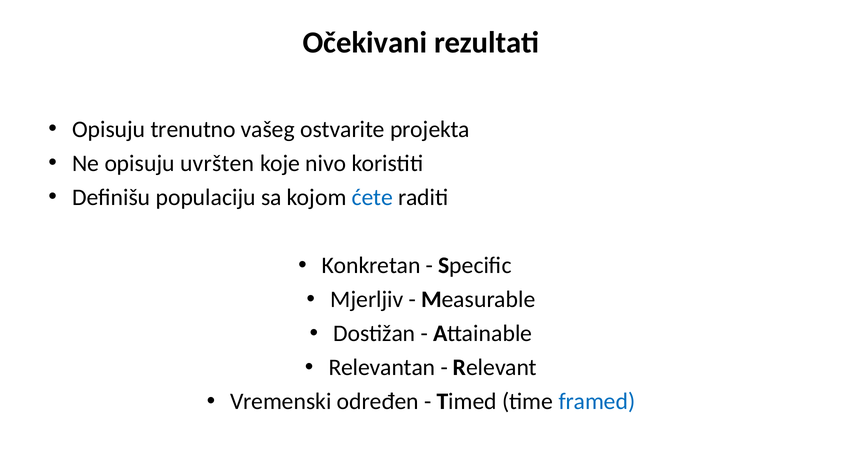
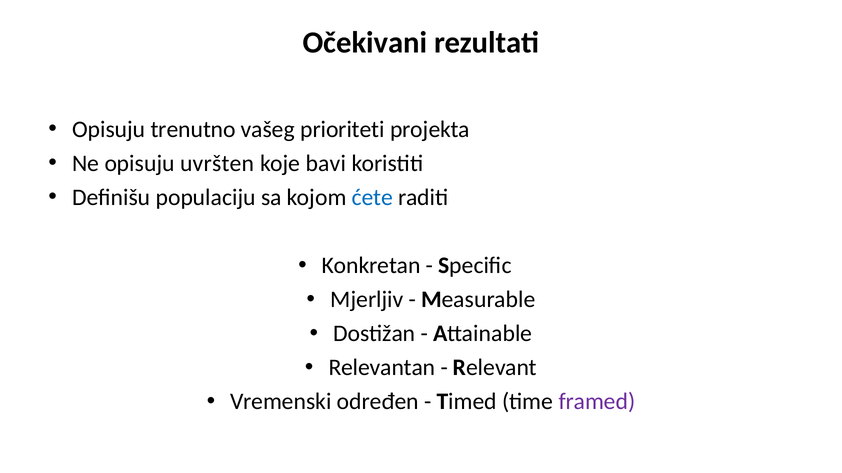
ostvarite: ostvarite -> prioriteti (342, 130)
nivo: nivo -> bavi (326, 164)
framed colour: blue -> purple (597, 402)
